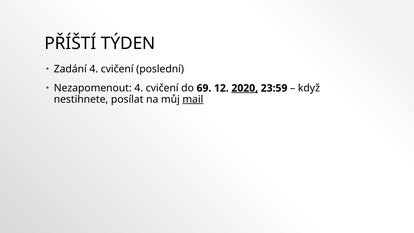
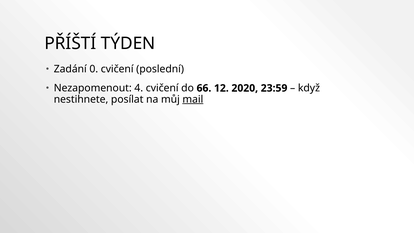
Zadání 4: 4 -> 0 (94, 69)
69: 69 -> 66 (204, 88)
2020 underline: present -> none (245, 88)
